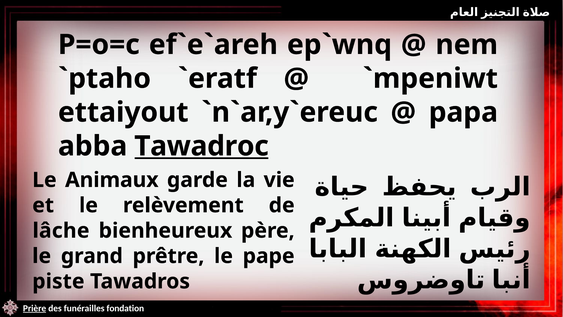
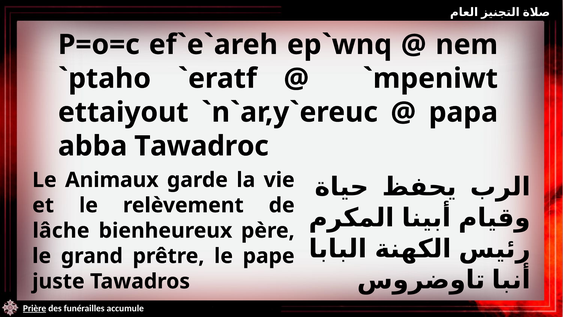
Tawadroc underline: present -> none (202, 146)
piste: piste -> juste (58, 281)
fondation: fondation -> accumule (125, 308)
